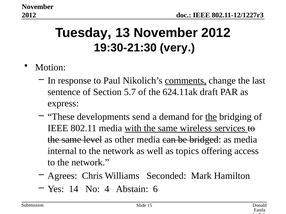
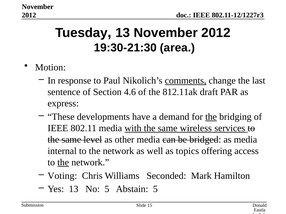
very: very -> area (177, 48)
5.7: 5.7 -> 4.6 (130, 92)
624.11ak: 624.11ak -> 812.11ak (180, 92)
send: send -> have (141, 117)
the underline: none -> present (63, 163)
Agrees: Agrees -> Voting (62, 176)
Yes 14: 14 -> 13 (74, 189)
No 4: 4 -> 5 (107, 189)
Abstain 6: 6 -> 5 (155, 189)
